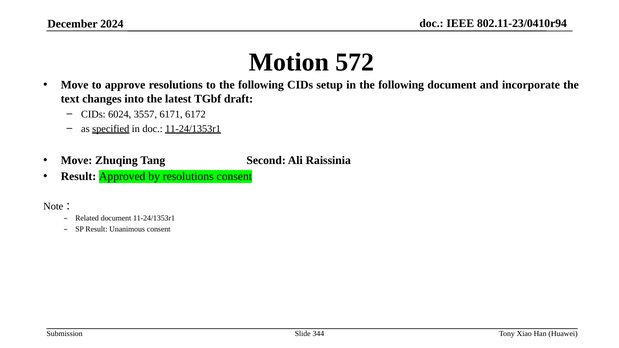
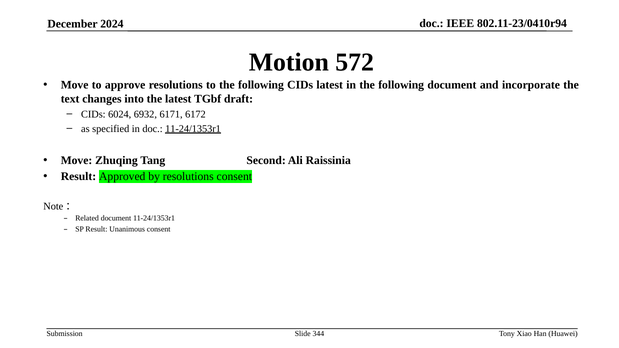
CIDs setup: setup -> latest (330, 85)
3557: 3557 -> 6932 (145, 114)
specified underline: present -> none (111, 129)
